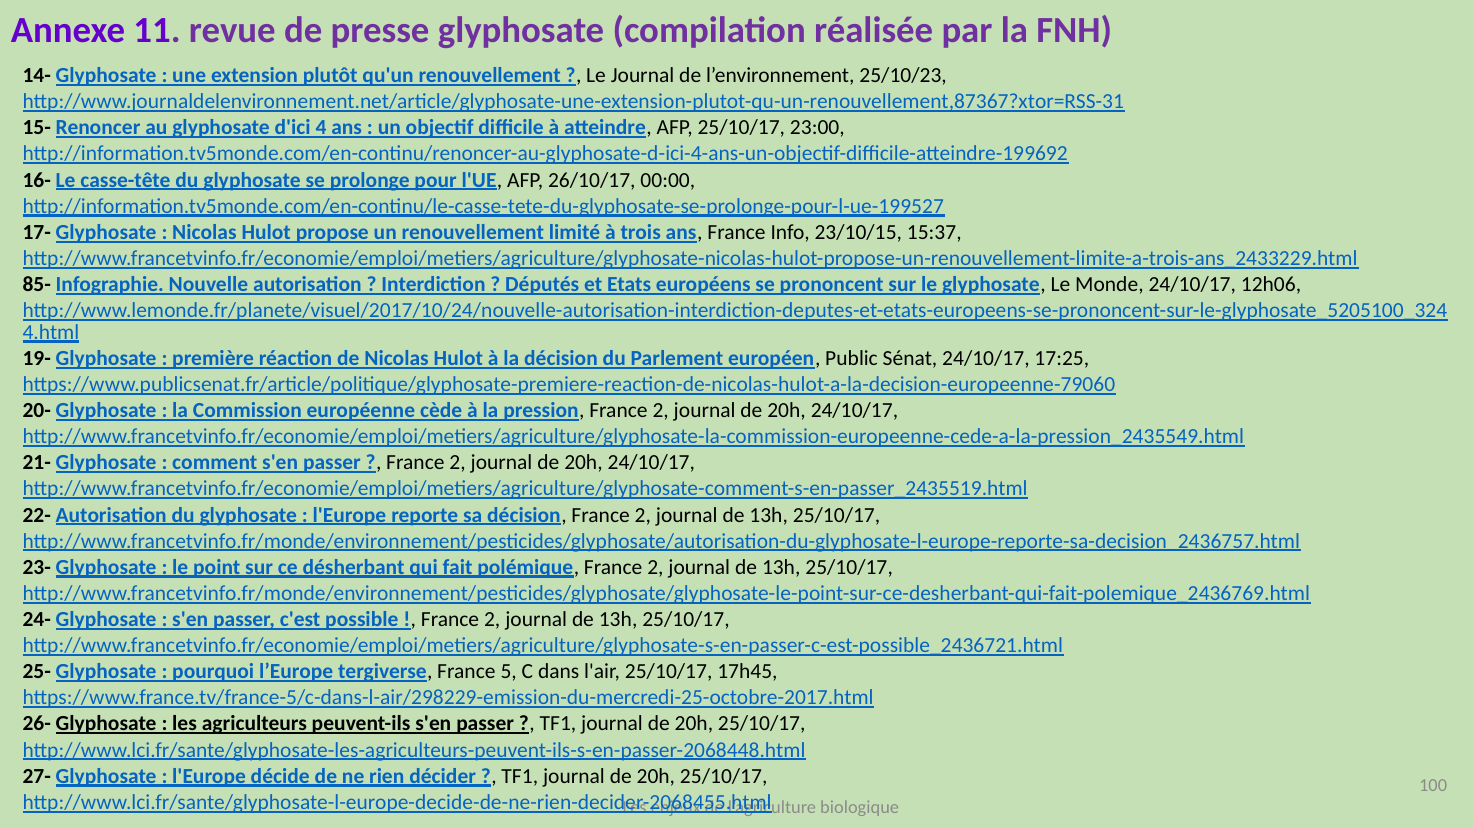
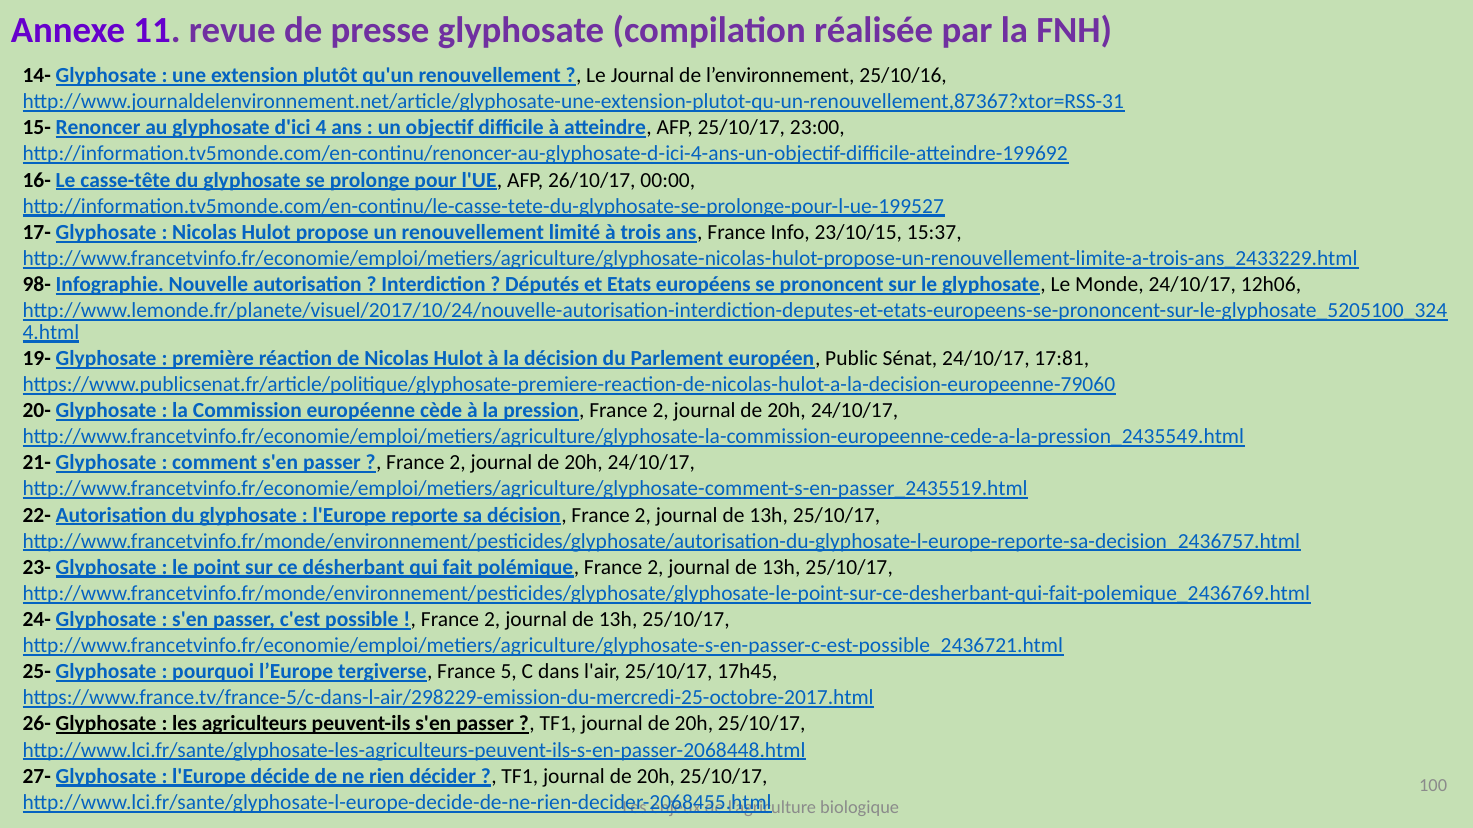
25/10/23: 25/10/23 -> 25/10/16 (903, 76)
85-: 85- -> 98- (37, 285)
17:25: 17:25 -> 17:81 (1062, 358)
